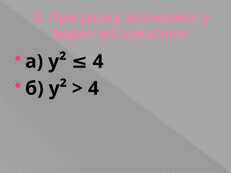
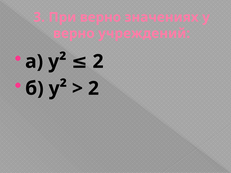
При уроку: уроку -> верно (100, 17)
математики: математики -> учреждений (144, 33)
у² 4: 4 -> 2 (98, 62)
4: 4 -> 2 (93, 89)
